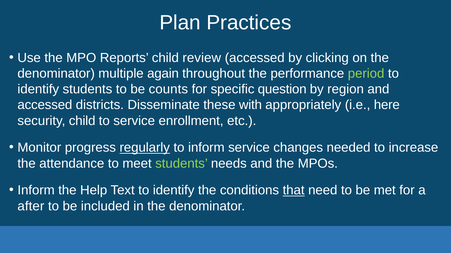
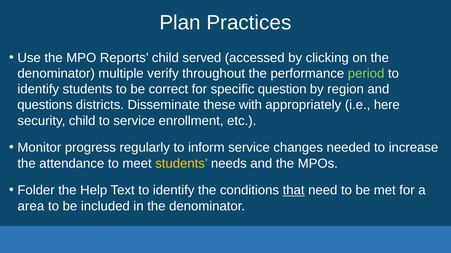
review: review -> served (202, 58)
again: again -> verify (163, 74)
counts: counts -> correct (168, 90)
accessed: accessed -> questions (45, 105)
regularly underline: present -> none (145, 148)
students colour: light green -> yellow (182, 164)
Inform: Inform -> Folder (36, 191)
after: after -> area (31, 207)
